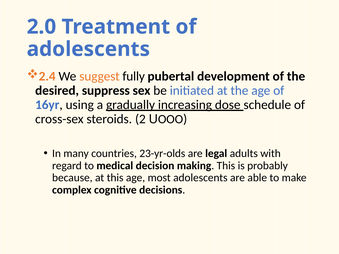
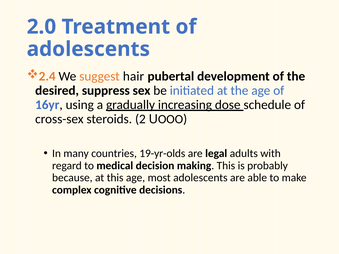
fully: fully -> hair (134, 76)
23-yr-olds: 23-yr-olds -> 19-yr-olds (162, 154)
